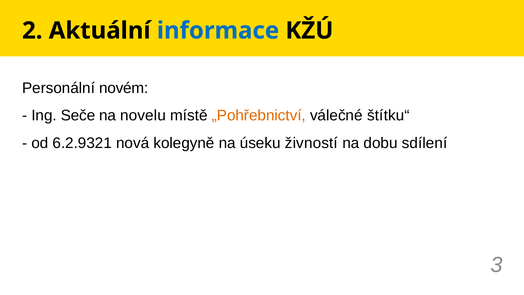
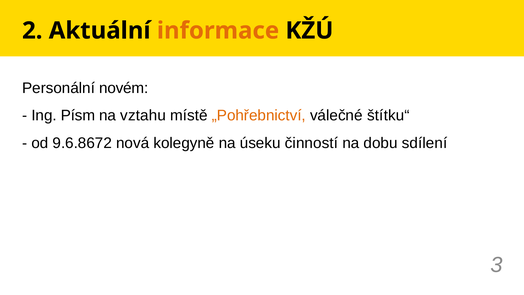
informace colour: blue -> orange (218, 31)
Seče: Seče -> Písm (78, 115)
novelu: novelu -> vztahu (143, 115)
6.2.9321: 6.2.9321 -> 9.6.8672 (82, 143)
živností: živností -> činností (311, 143)
